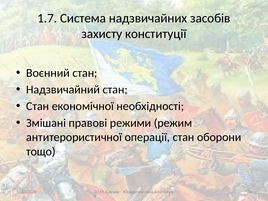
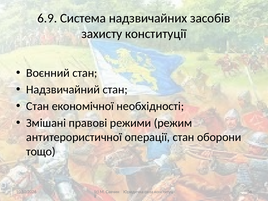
1.7: 1.7 -> 6.9 (47, 18)
